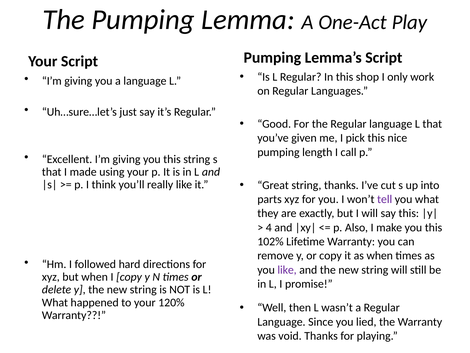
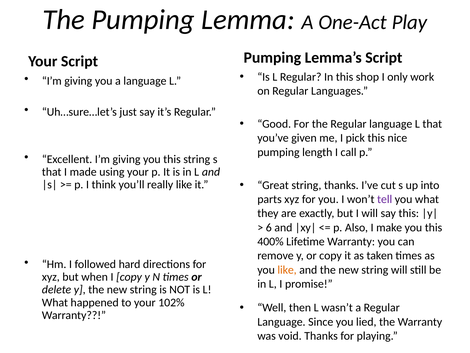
4: 4 -> 6 (269, 227)
102%: 102% -> 400% (270, 241)
as when: when -> taken (380, 255)
like colour: purple -> orange (287, 269)
120%: 120% -> 102% (171, 302)
